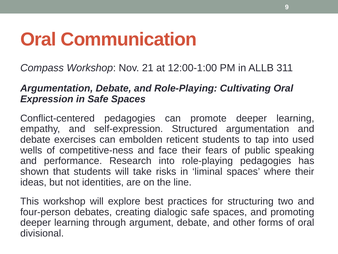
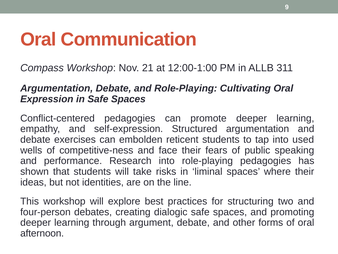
divisional: divisional -> afternoon (42, 233)
